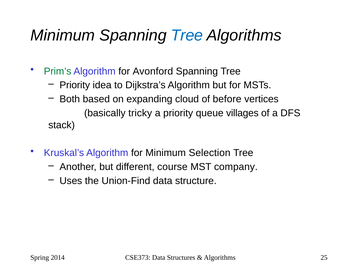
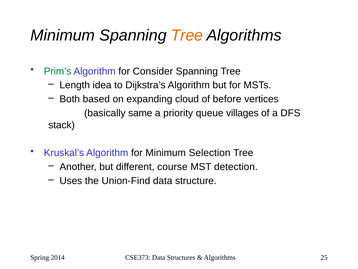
Tree colour: blue -> orange (187, 35)
Avonford: Avonford -> Consider (153, 71)
Priority: Priority -> Length (75, 85)
tricky: tricky -> same (140, 113)
company: company -> detection (236, 167)
